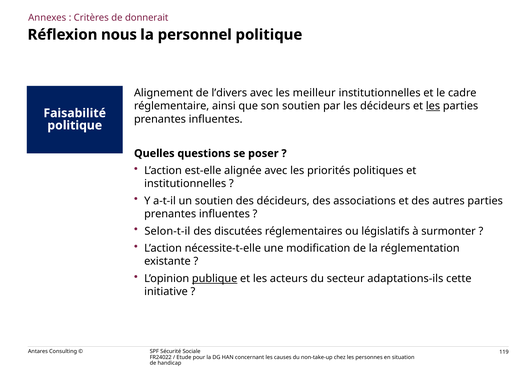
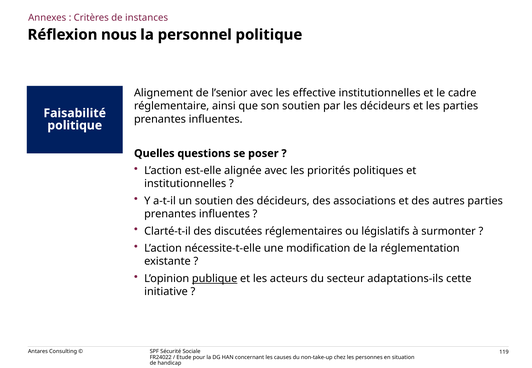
donnerait: donnerait -> instances (147, 18)
l’divers: l’divers -> l’senior (229, 93)
meilleur: meilleur -> effective (314, 93)
les underline: present -> none (433, 106)
Selon-t-il: Selon-t-il -> Clarté-t-il (167, 231)
